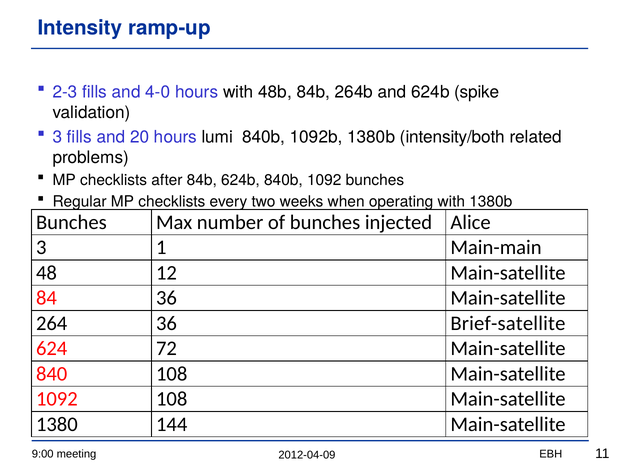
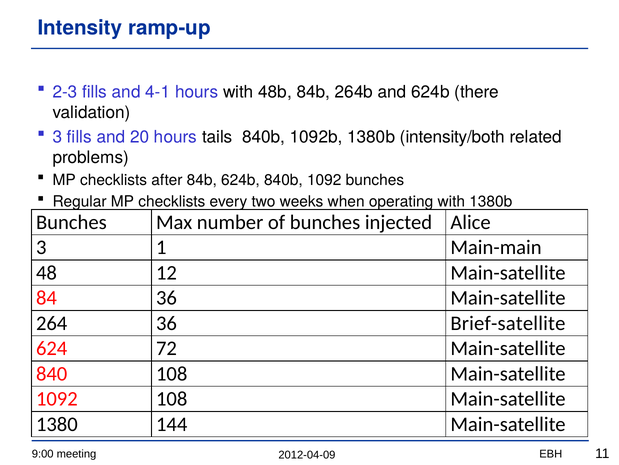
4-0: 4-0 -> 4-1 (158, 92)
spike: spike -> there (477, 92)
lumi: lumi -> tails (217, 137)
